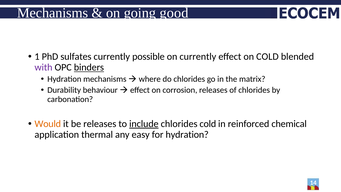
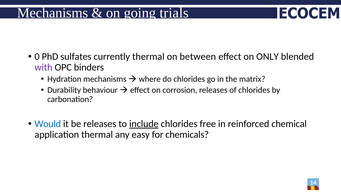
good: good -> trials (174, 13)
1: 1 -> 0 (37, 57)
currently possible: possible -> thermal (148, 57)
on currently: currently -> between (198, 57)
on COLD: COLD -> ONLY (267, 57)
binders underline: present -> none (89, 67)
Would colour: orange -> blue (48, 124)
chlorides cold: cold -> free (208, 124)
for hydration: hydration -> chemicals (187, 134)
